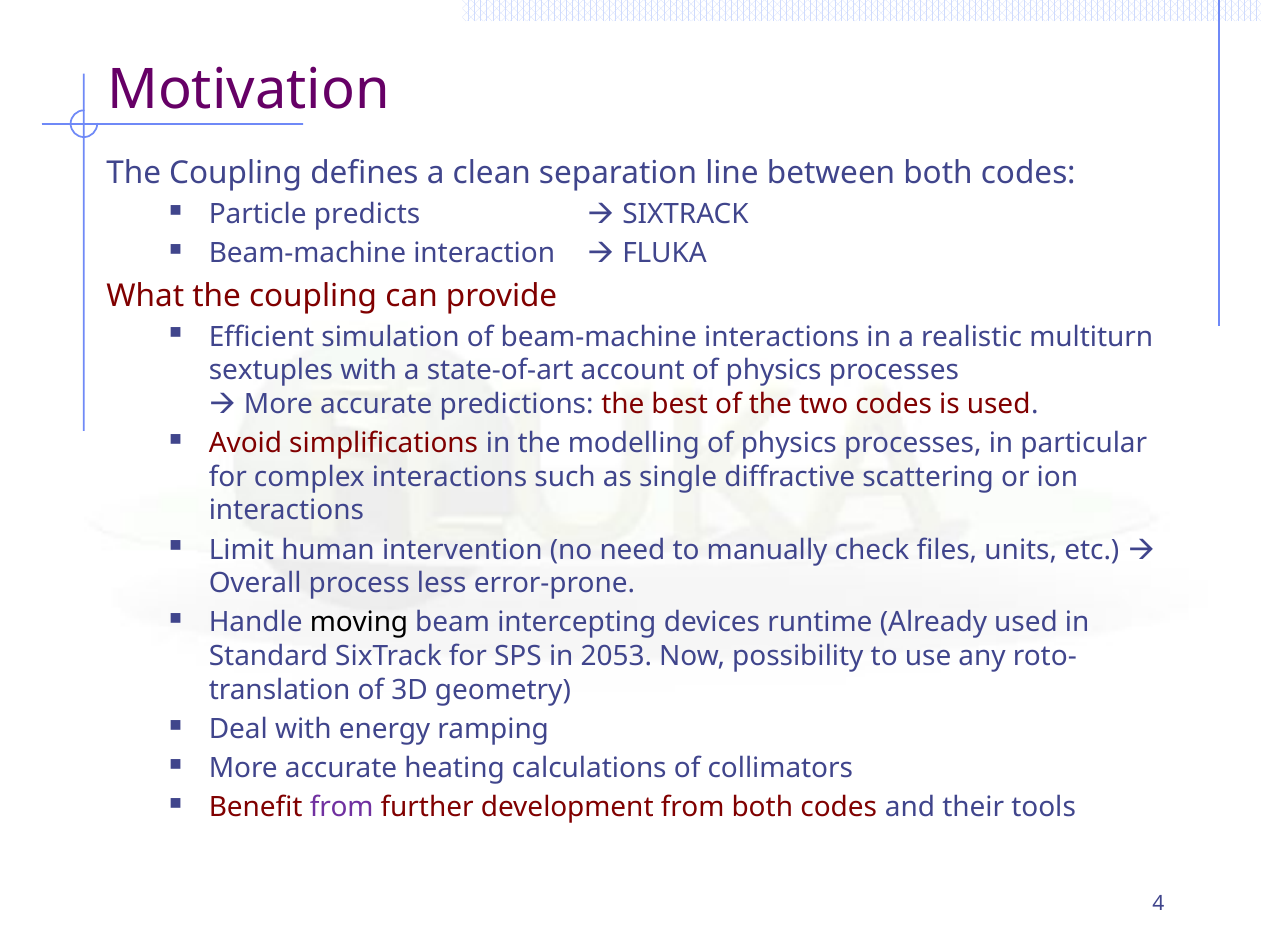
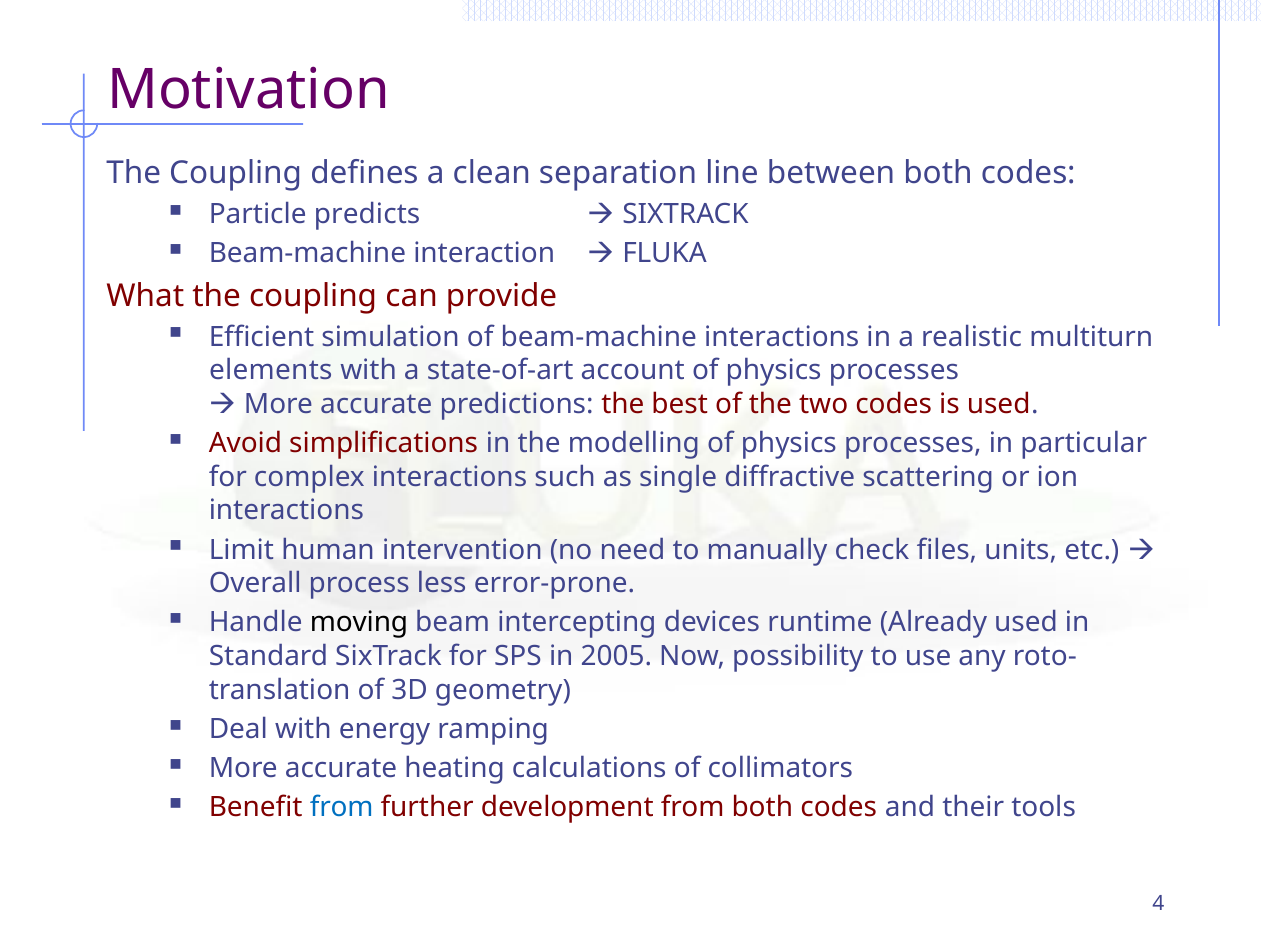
sextuples: sextuples -> elements (271, 370)
2053: 2053 -> 2005 (616, 656)
from colour: purple -> blue (342, 807)
